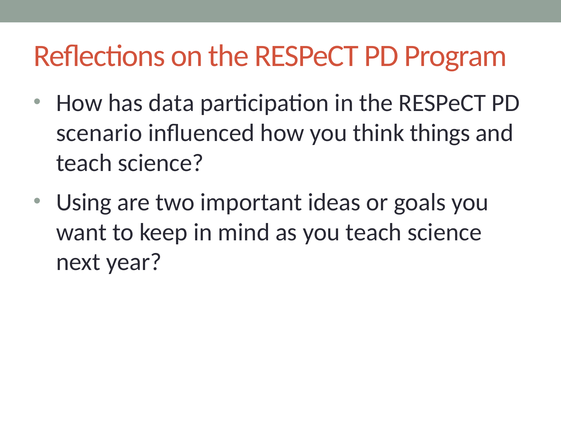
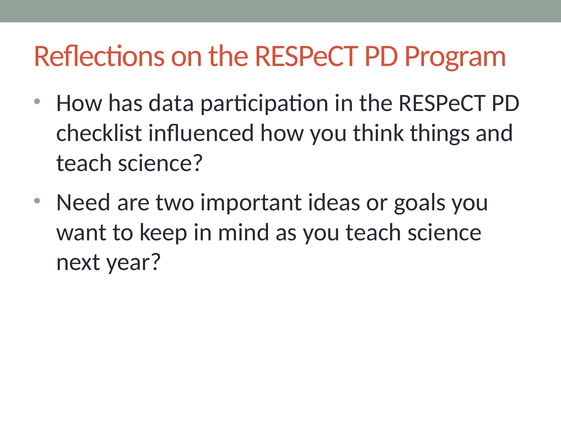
scenario: scenario -> checklist (99, 133)
Using: Using -> Need (84, 202)
